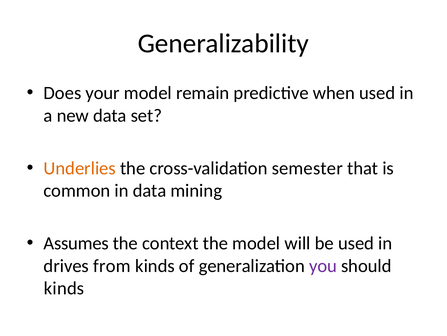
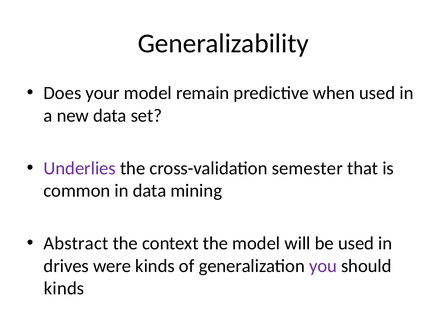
Underlies colour: orange -> purple (80, 168)
Assumes: Assumes -> Abstract (76, 243)
from: from -> were (112, 265)
